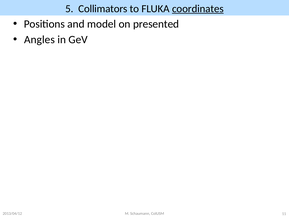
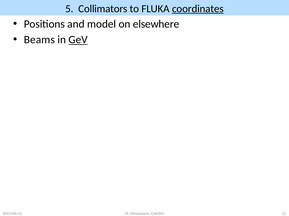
presented: presented -> elsewhere (156, 24)
Angles: Angles -> Beams (39, 40)
GeV underline: none -> present (78, 40)
